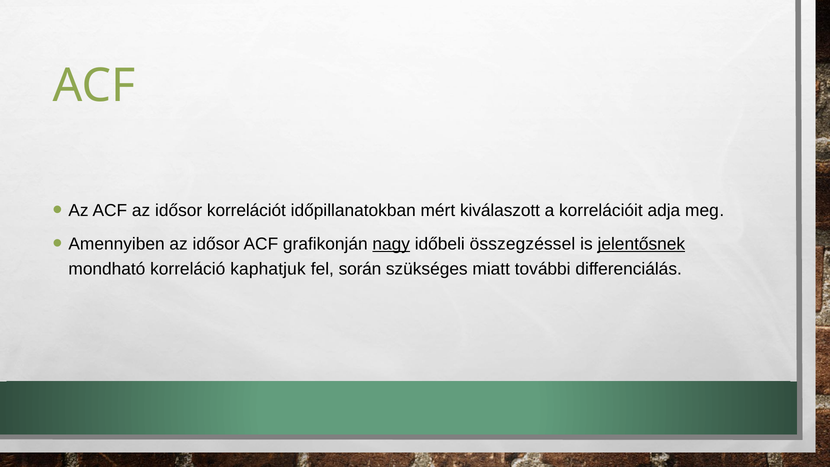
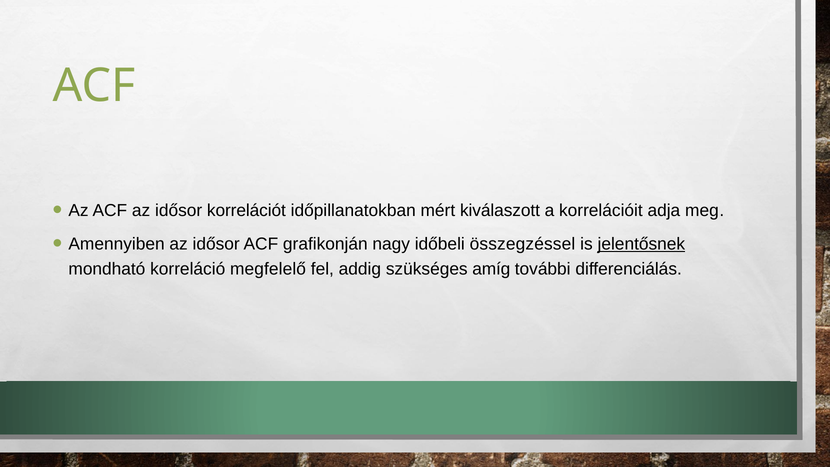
nagy underline: present -> none (391, 244)
kaphatjuk: kaphatjuk -> megfelelő (268, 269)
során: során -> addig (360, 269)
miatt: miatt -> amíg (491, 269)
